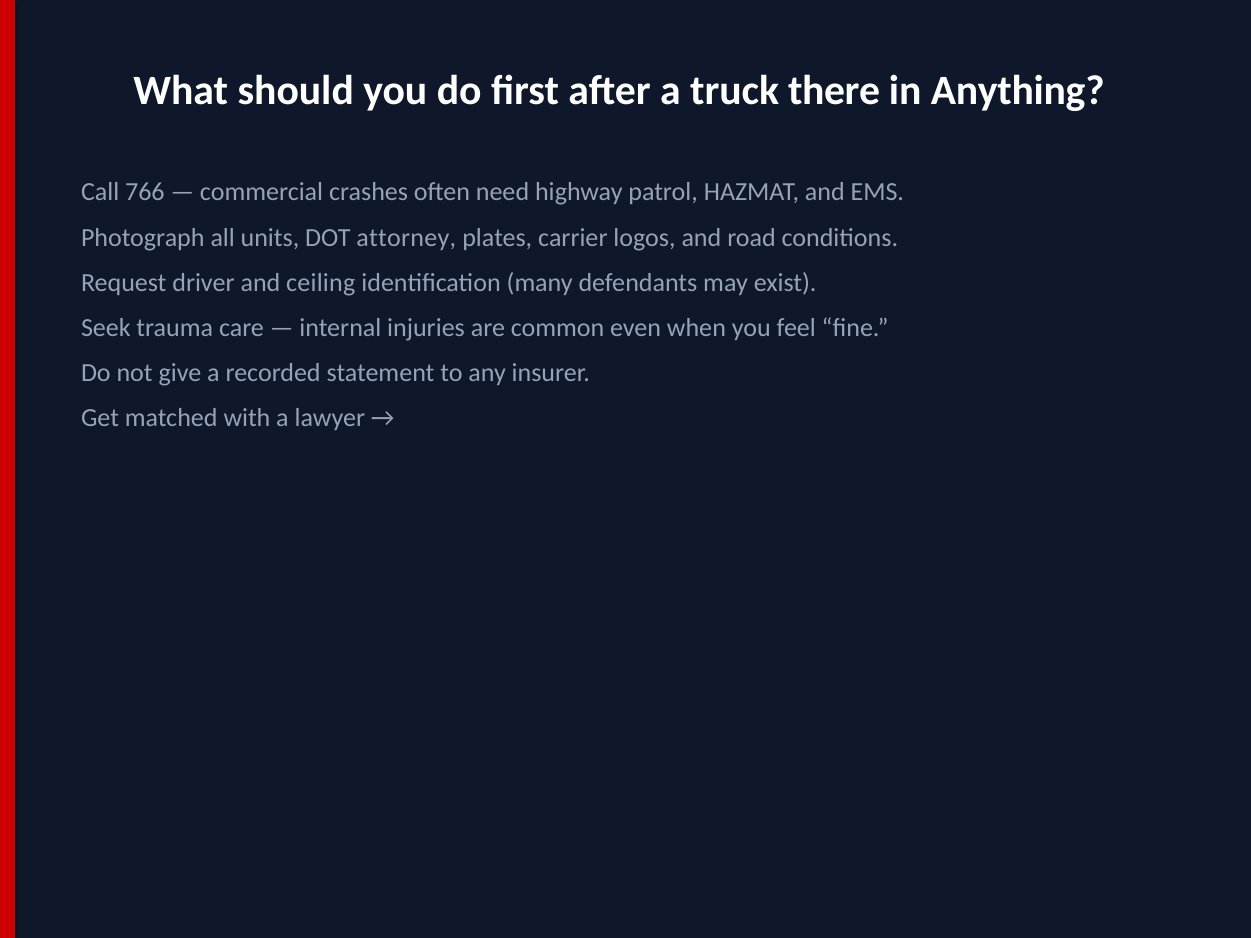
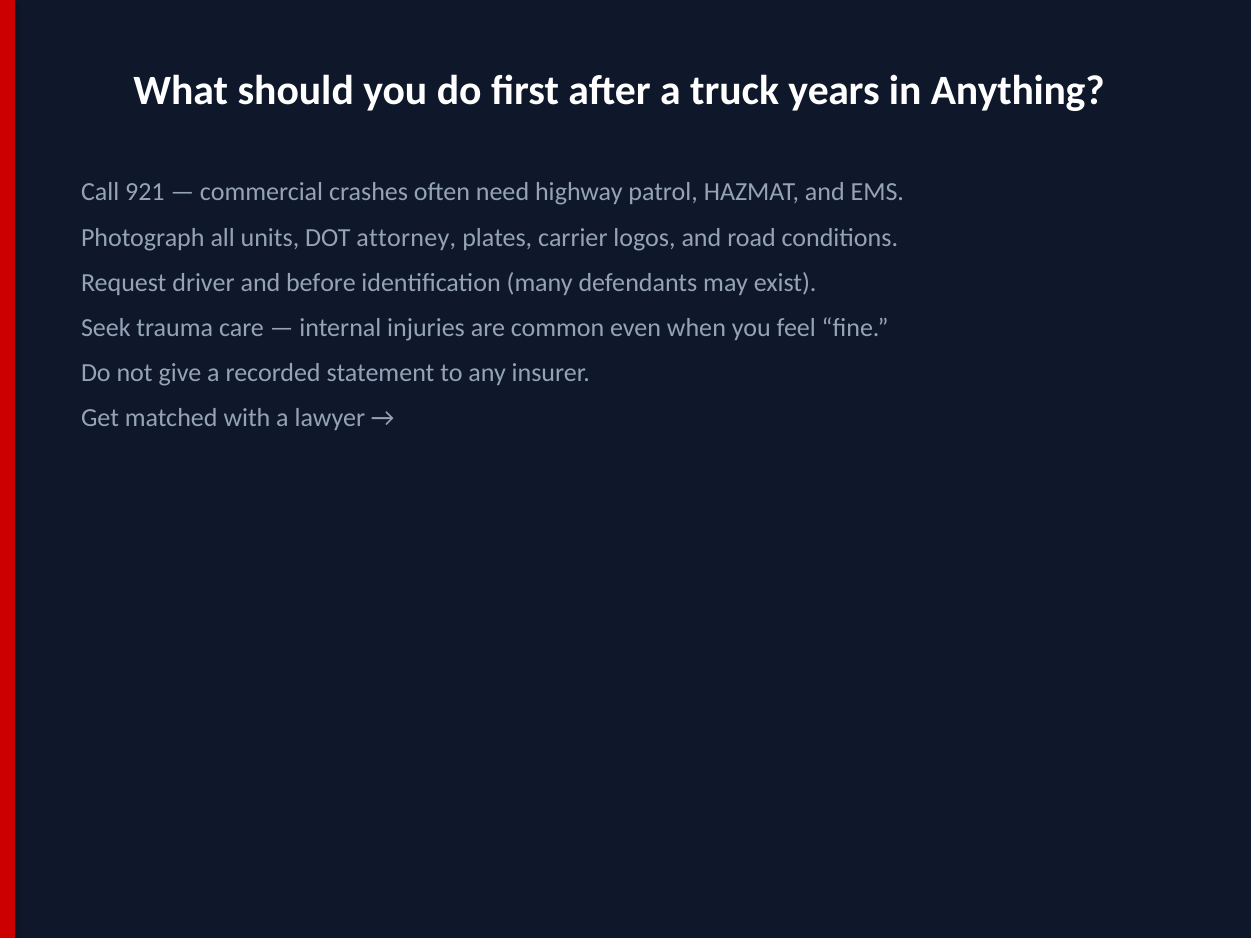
there: there -> years (834, 90)
766: 766 -> 921 (145, 192)
ceiling: ceiling -> before (321, 283)
